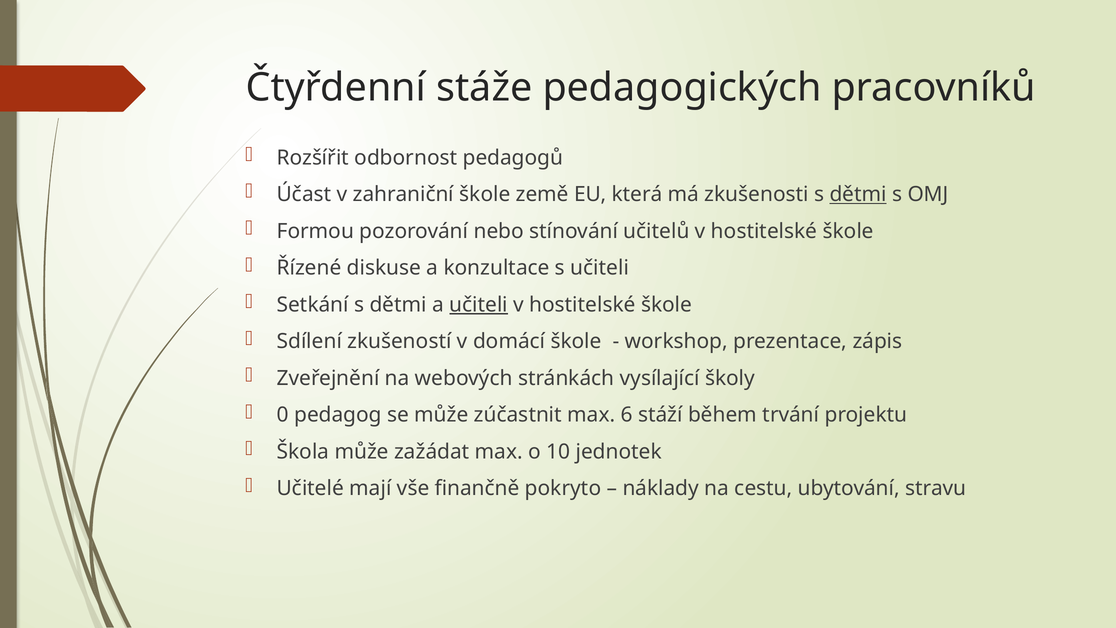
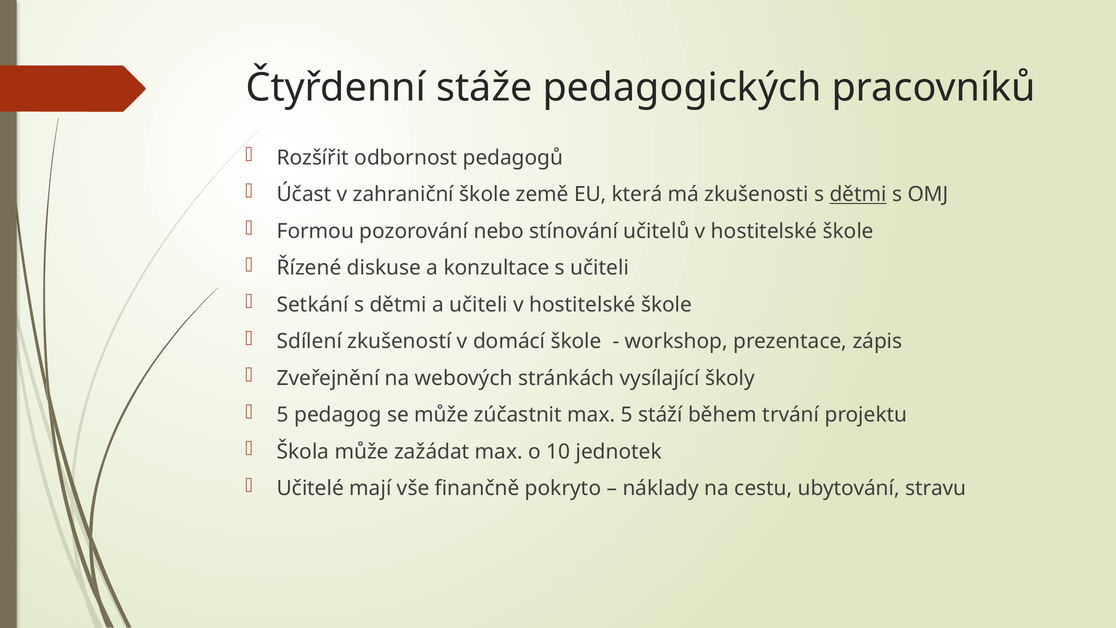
učiteli underline: present -> none (479, 305)
0: 0 -> 5 (283, 415)
max 6: 6 -> 5 (627, 415)
